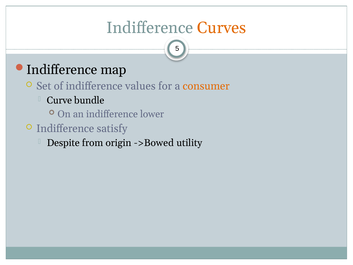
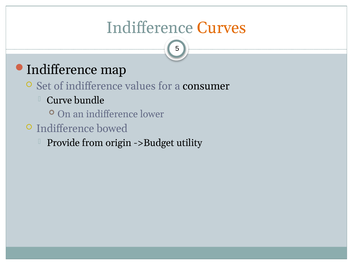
consumer colour: orange -> black (206, 86)
satisfy: satisfy -> bowed (112, 129)
Despite: Despite -> Provide (63, 143)
->Bowed: ->Bowed -> ->Budget (154, 143)
